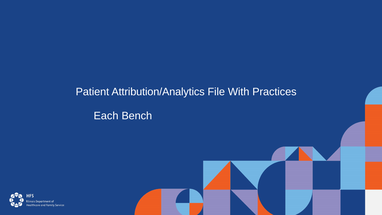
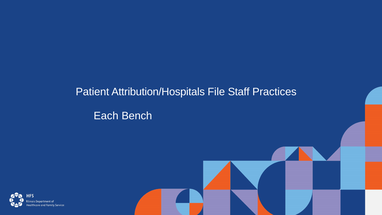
Attribution/Analytics: Attribution/Analytics -> Attribution/Hospitals (158, 92)
With: With -> Staff (239, 92)
